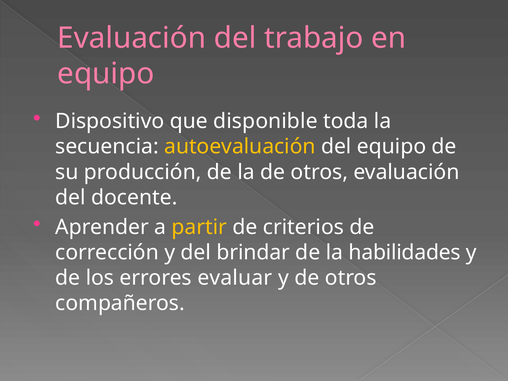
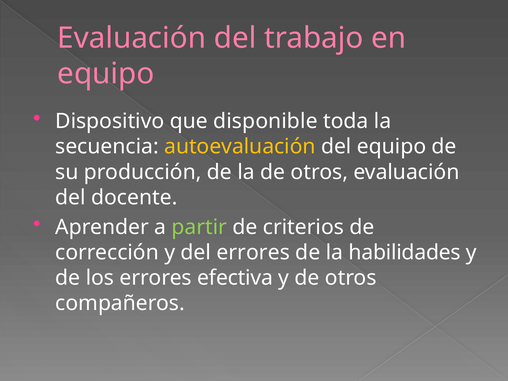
partir colour: yellow -> light green (199, 227)
del brindar: brindar -> errores (253, 253)
evaluar: evaluar -> efectiva (235, 278)
